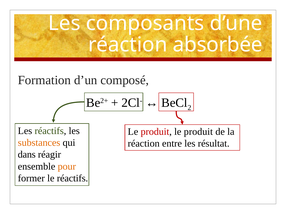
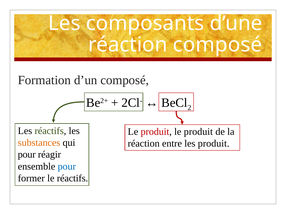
réaction absorbée: absorbée -> composé (217, 45)
les résultat: résultat -> produit (214, 144)
dans: dans -> pour (27, 155)
pour colour: orange -> blue (67, 167)
